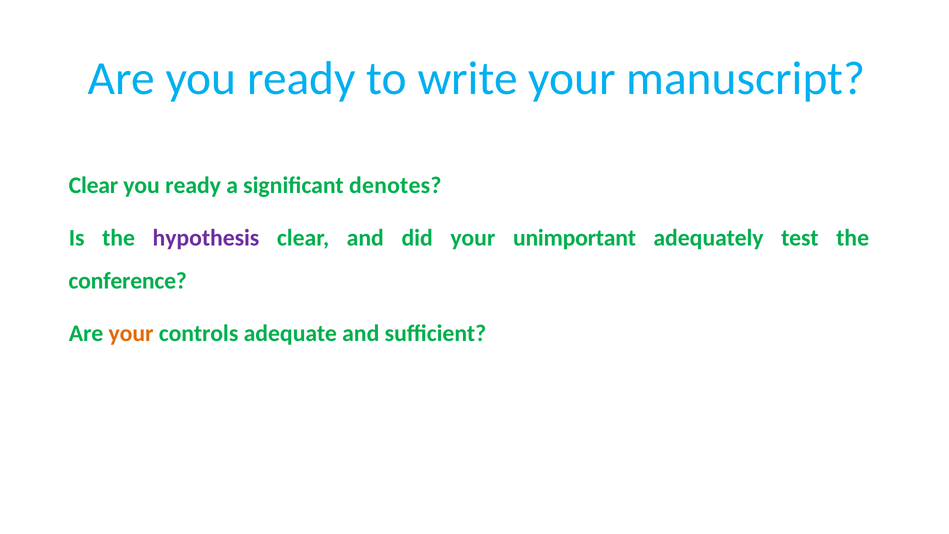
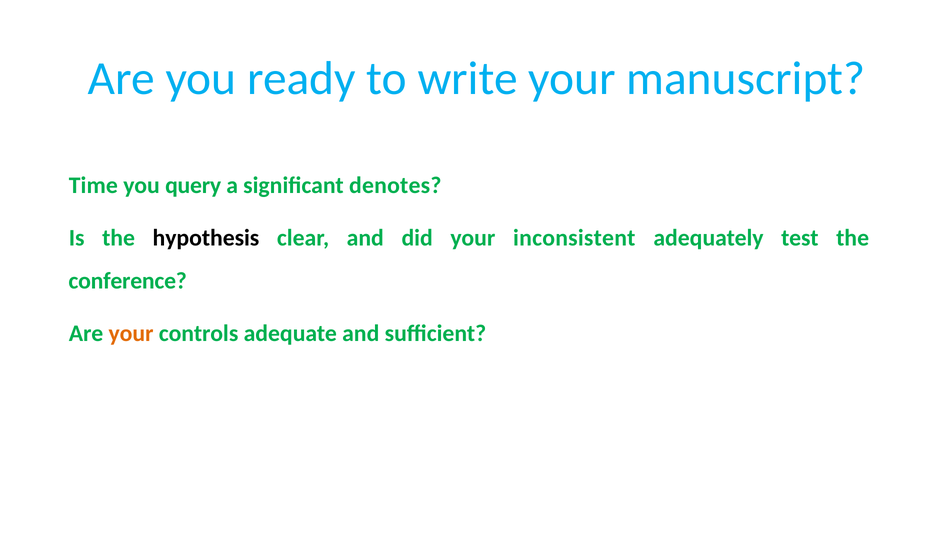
Clear: Clear -> Time (93, 185)
ready: ready -> query (193, 185)
hypothesis colour: purple -> black (206, 238)
unimportant: unimportant -> inconsistent (574, 238)
